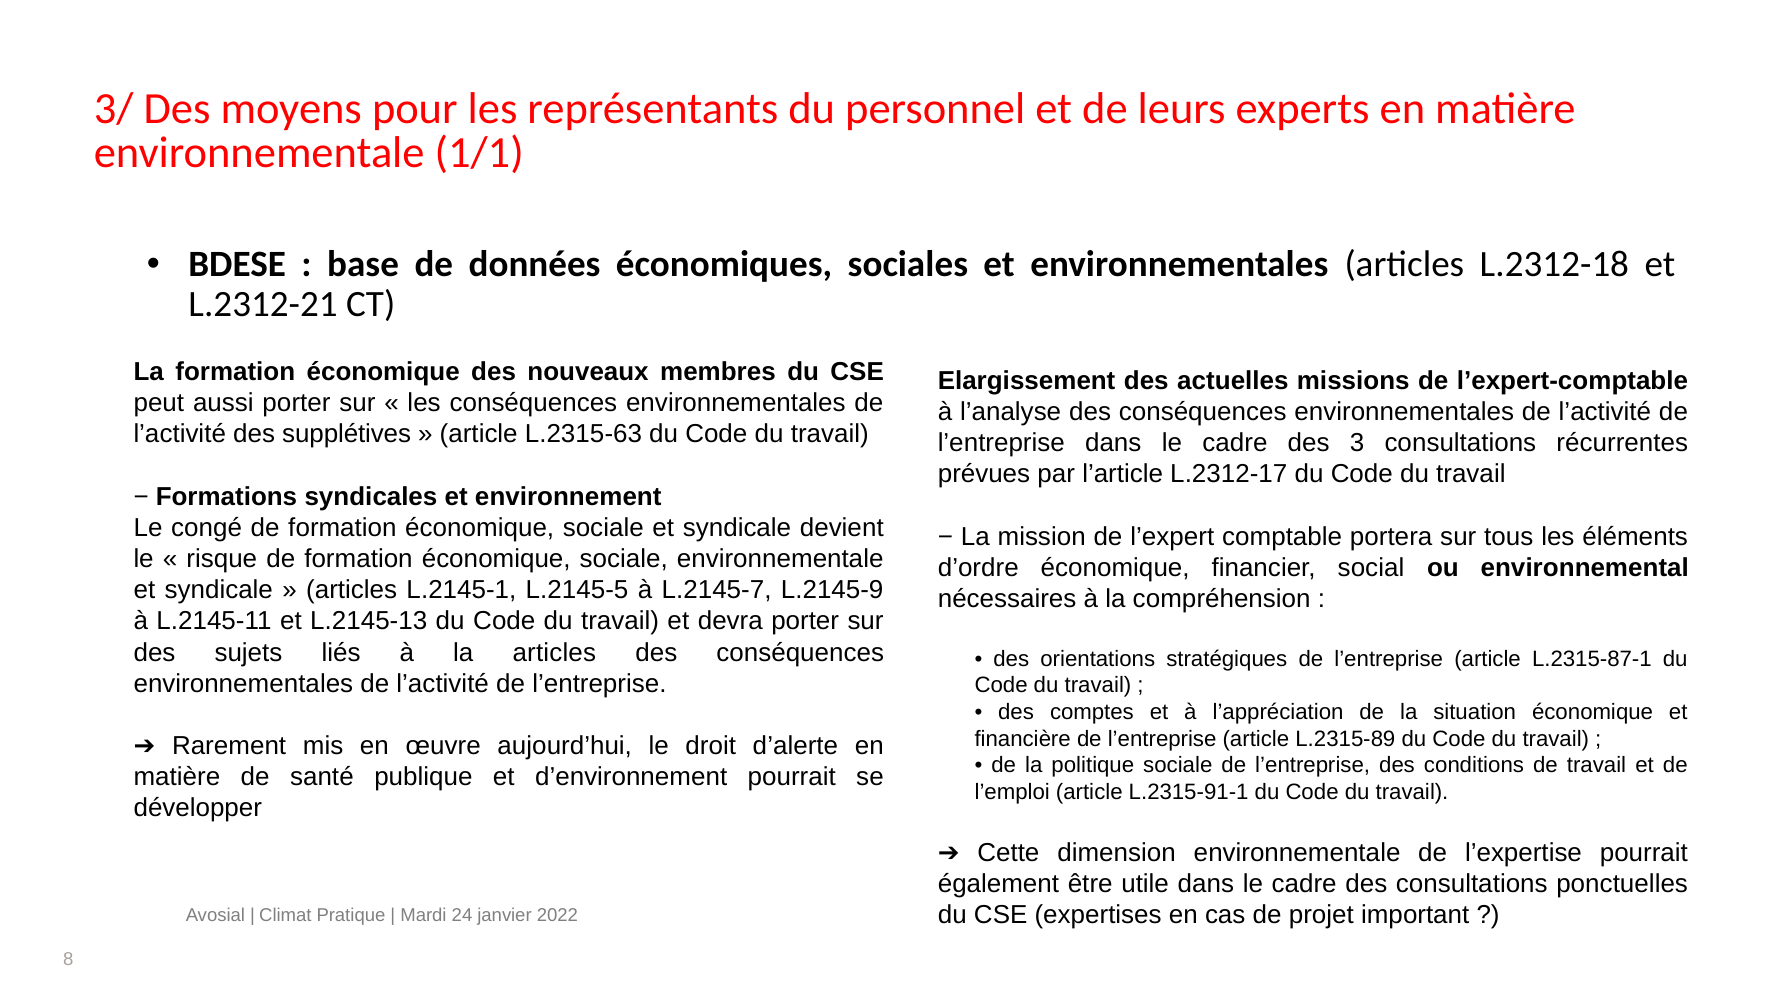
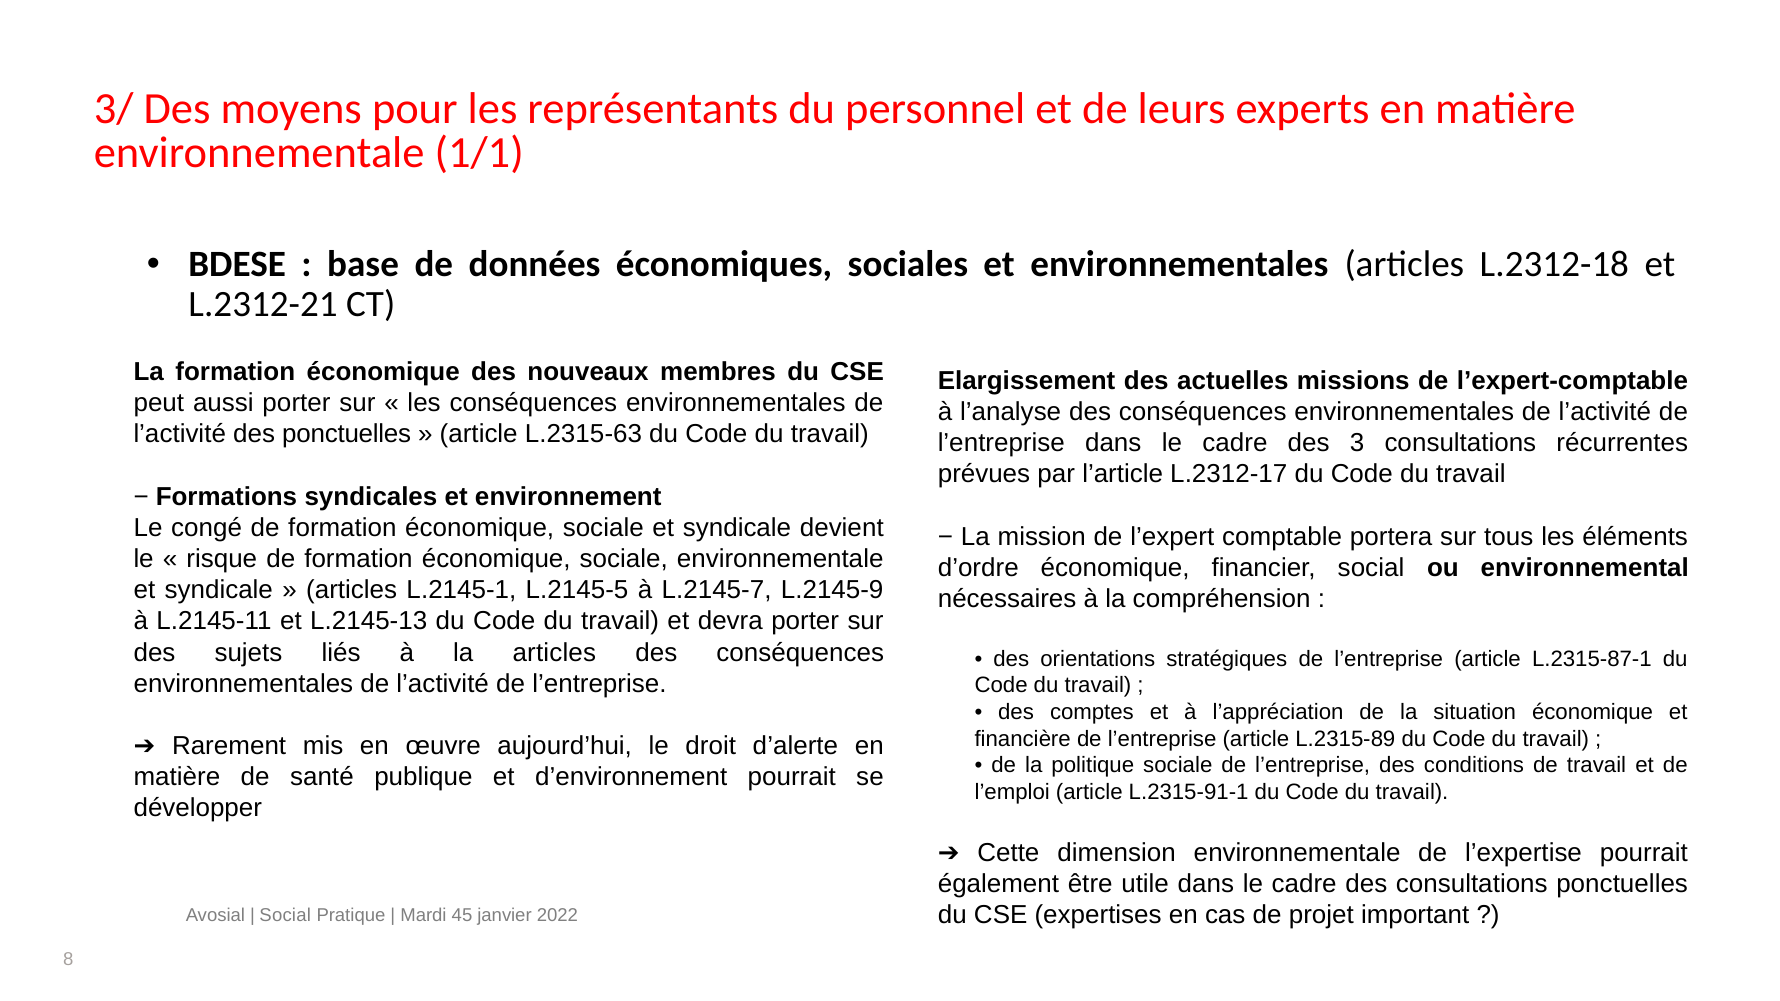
des supplétives: supplétives -> ponctuelles (347, 434)
Climat: Climat -> Social (285, 915)
24: 24 -> 45 (462, 915)
